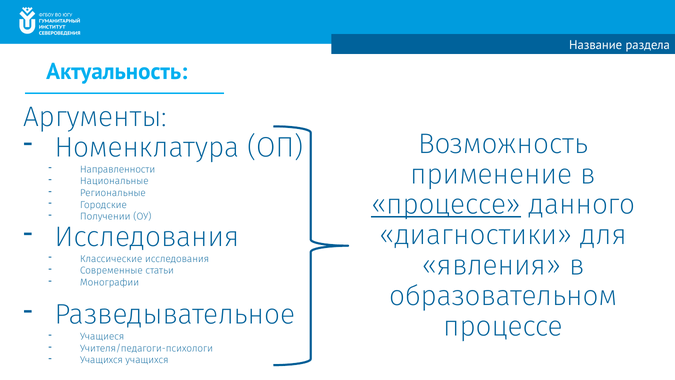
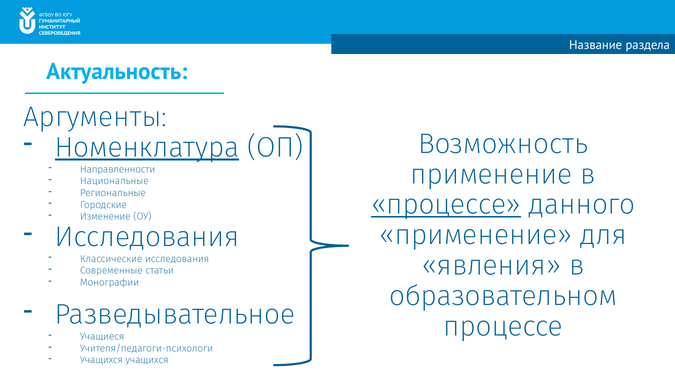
Номенклатура underline: none -> present (147, 147)
Получении: Получении -> Изменение (105, 216)
диагностики: диагностики -> применение (476, 235)
